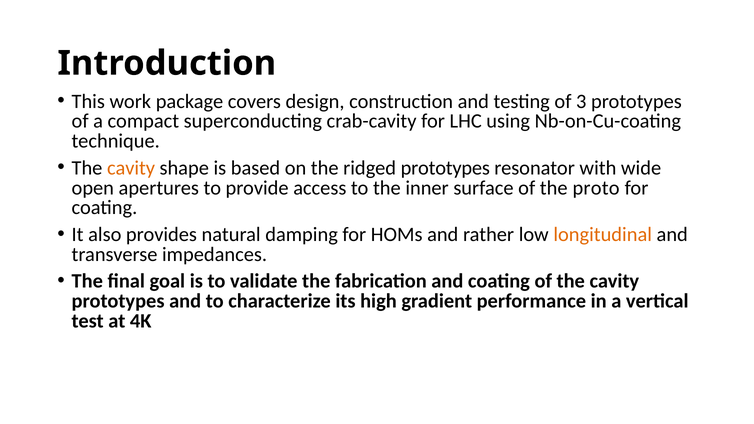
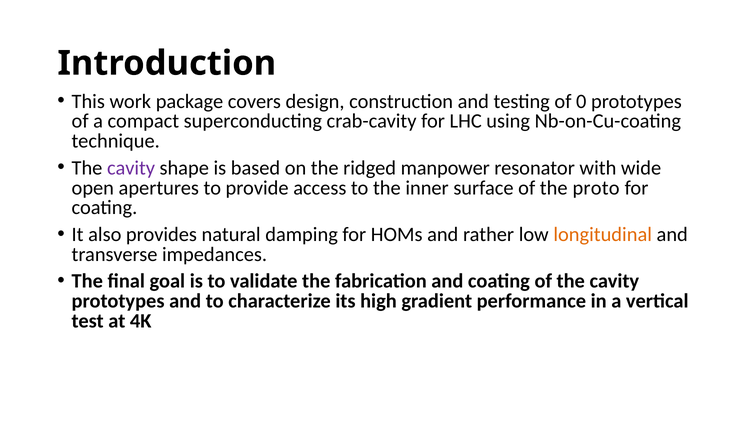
3: 3 -> 0 (581, 101)
cavity colour: orange -> purple (131, 168)
ridged prototypes: prototypes -> manpower (445, 168)
